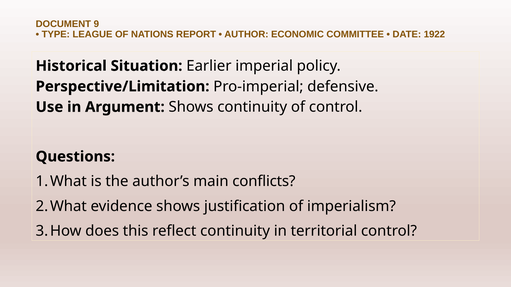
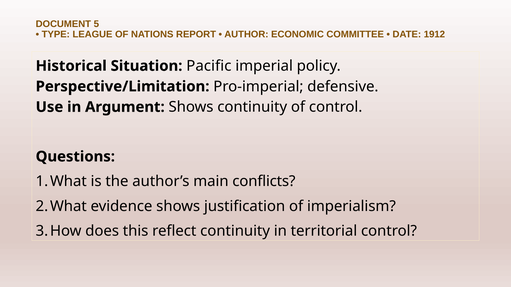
9: 9 -> 5 (96, 24)
1922: 1922 -> 1912 (434, 34)
Earlier: Earlier -> Pacific (209, 66)
